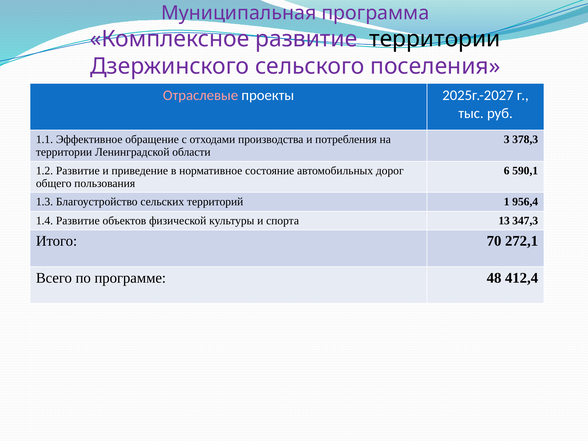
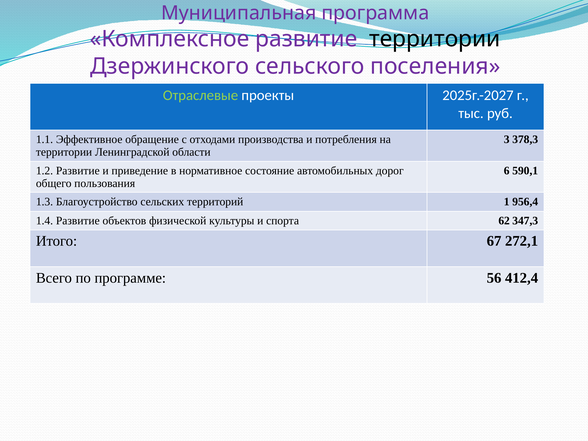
Отраслевые colour: pink -> light green (201, 95)
13: 13 -> 62 (504, 221)
70: 70 -> 67 (494, 241)
48: 48 -> 56 (494, 278)
